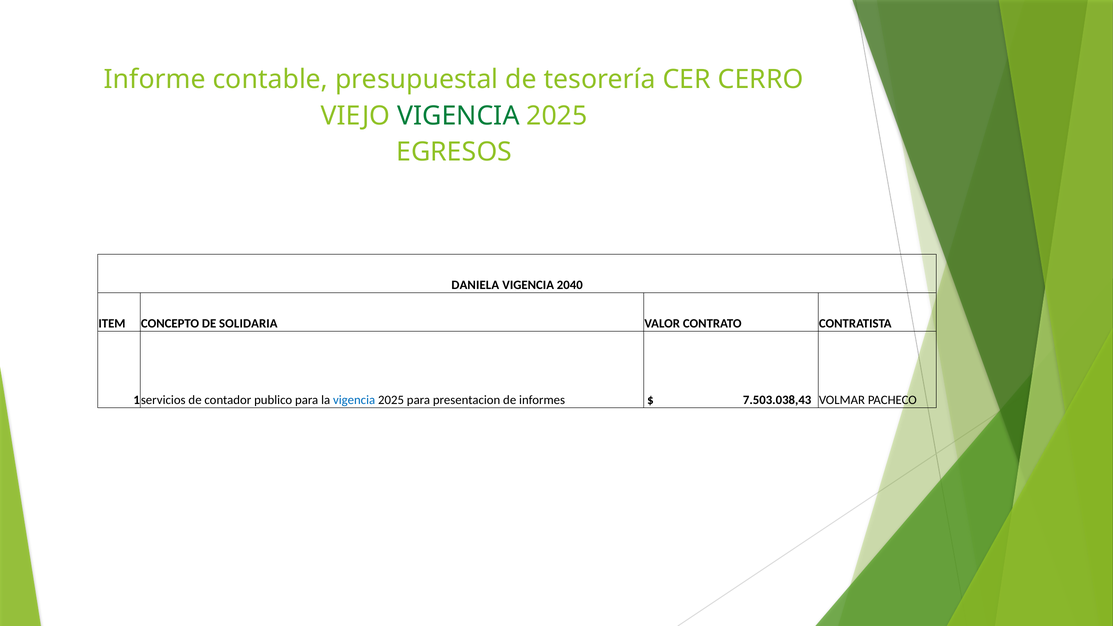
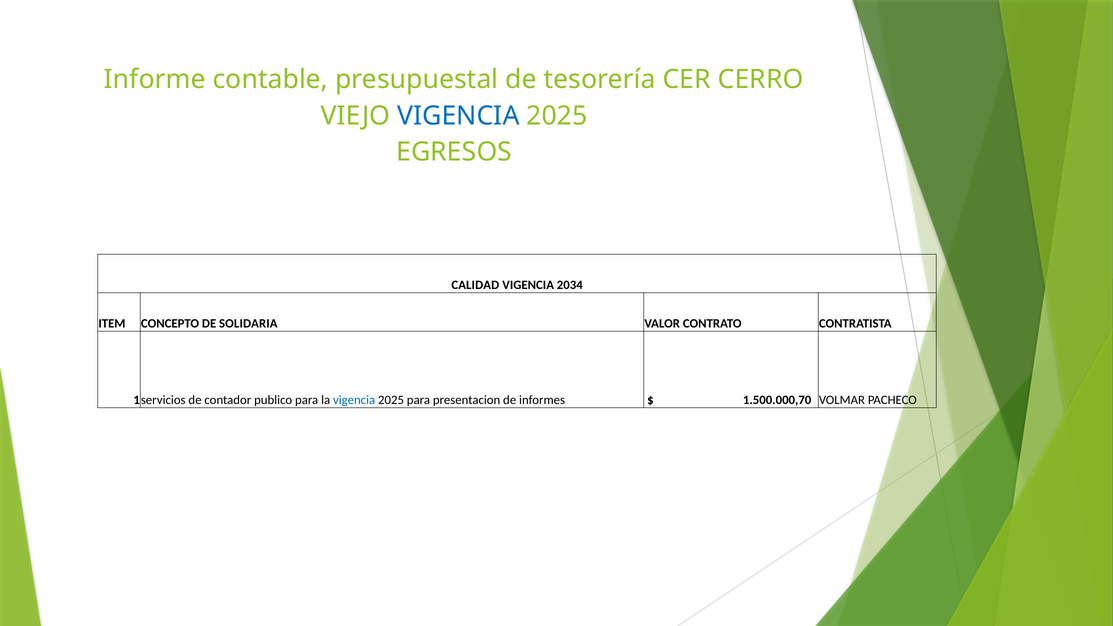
VIGENCIA colour: green -> blue (458, 116)
DANIELA: DANIELA -> CALIDAD (475, 285)
2040: 2040 -> 2034 (570, 285)
7.503.038,43: 7.503.038,43 -> 1.500.000,70 (777, 400)
